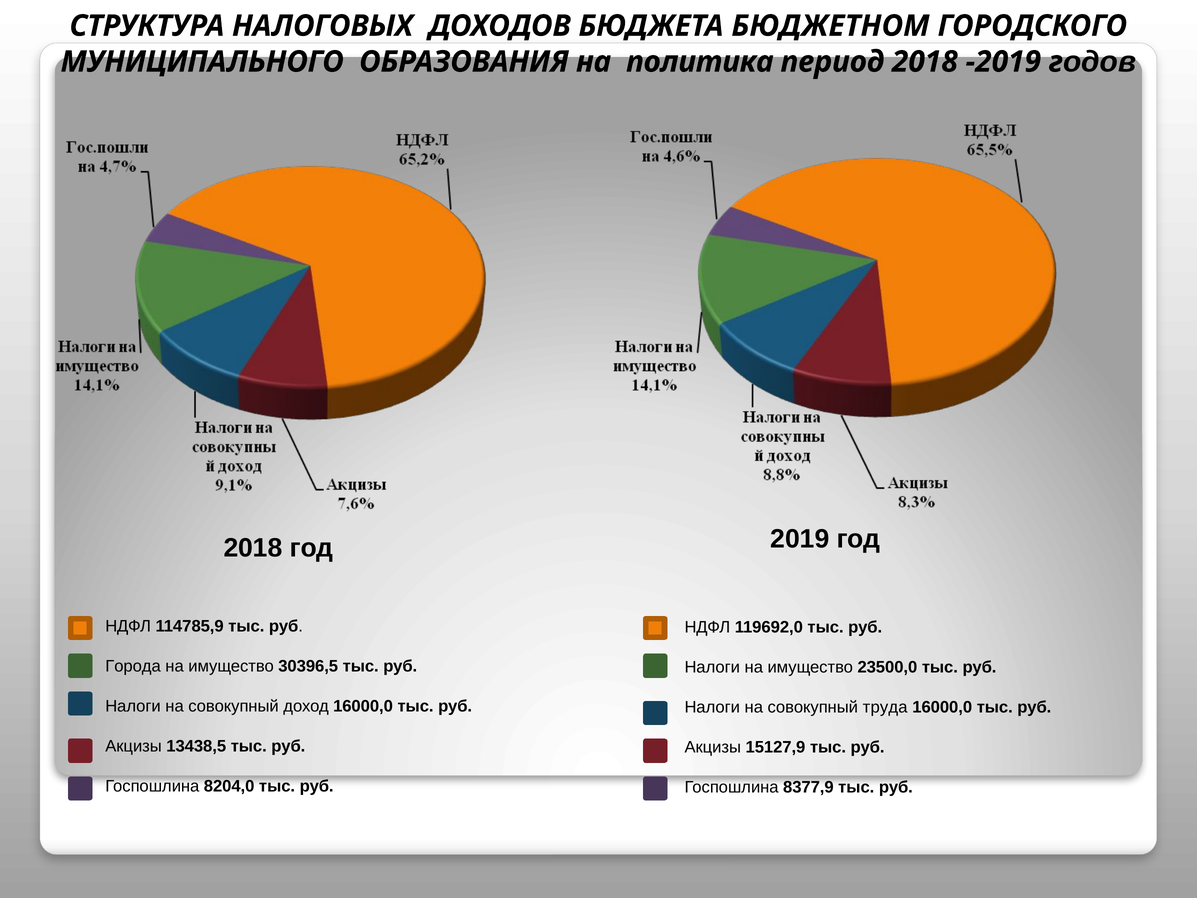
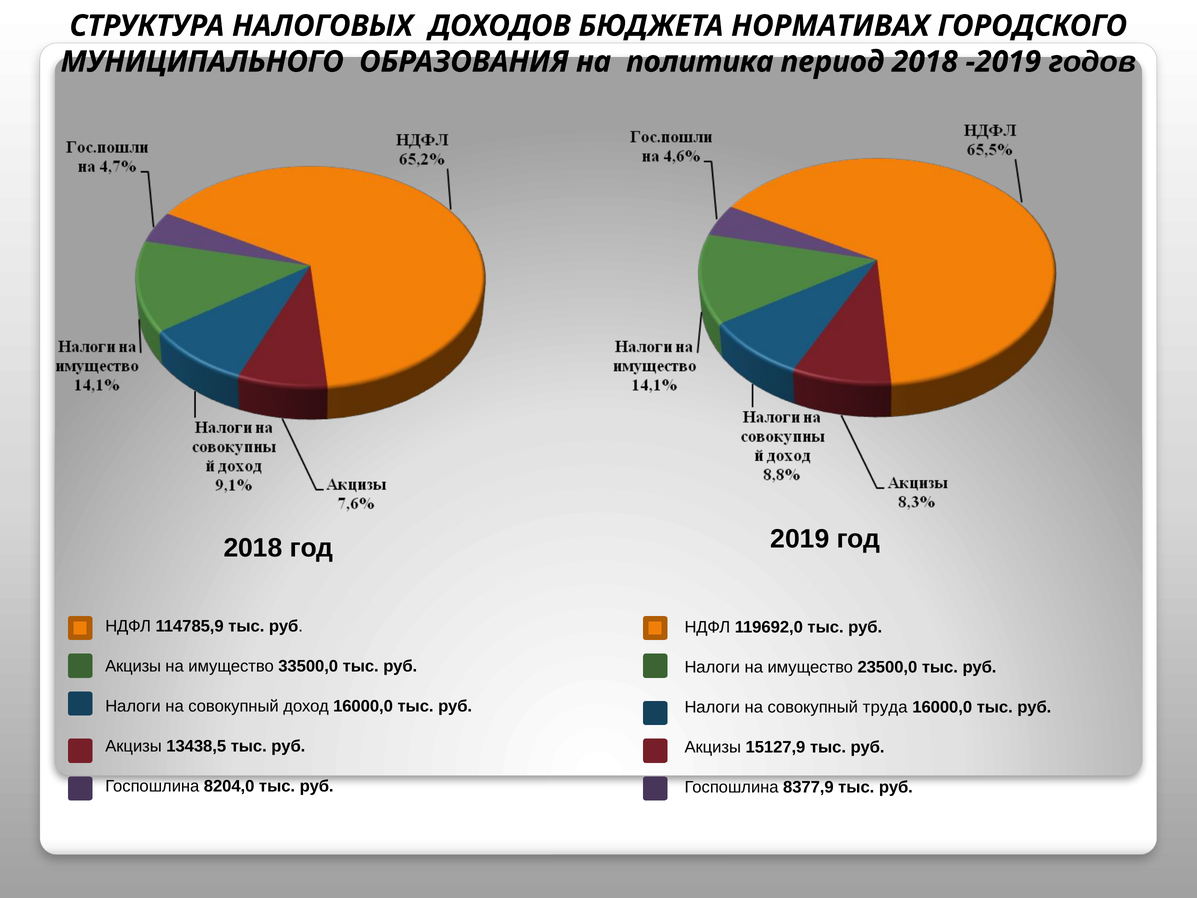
БЮДЖЕТНОМ: БЮДЖЕТНОМ -> НОРМАТИВАХ (830, 26)
Города: Города -> Акцизы (133, 666)
30396,5: 30396,5 -> 33500,0 (308, 666)
